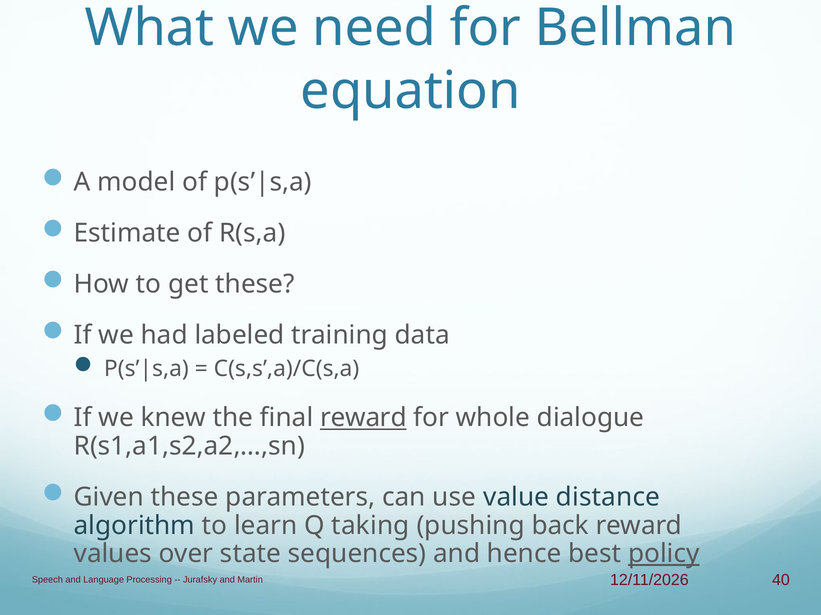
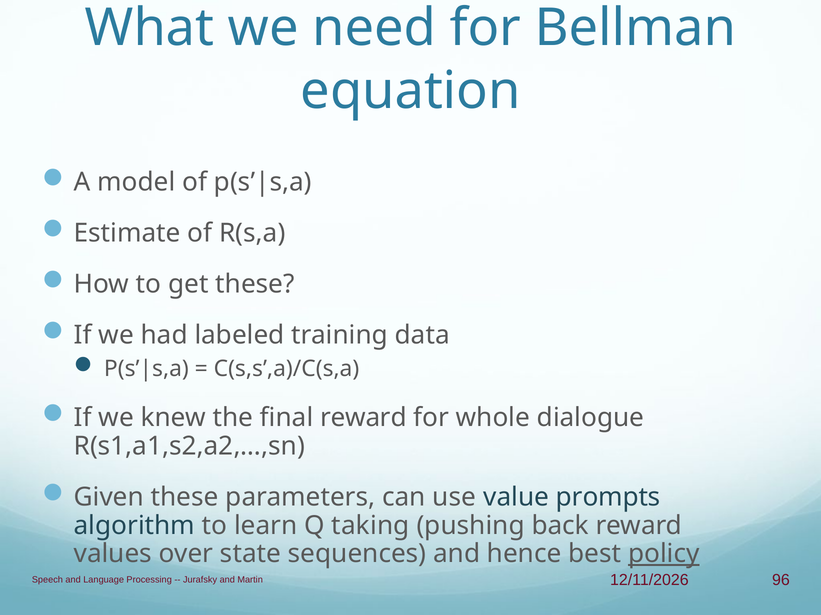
reward underline: present -> none (363, 418)
distance: distance -> prompts (608, 498)
40: 40 -> 96 (781, 581)
